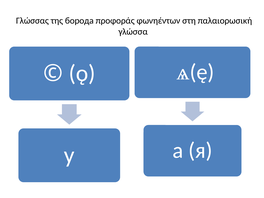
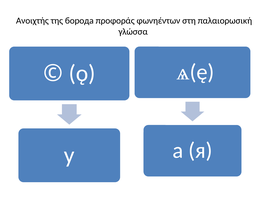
Γλώσσας: Γλώσσας -> Ανοιχτής (32, 21)
